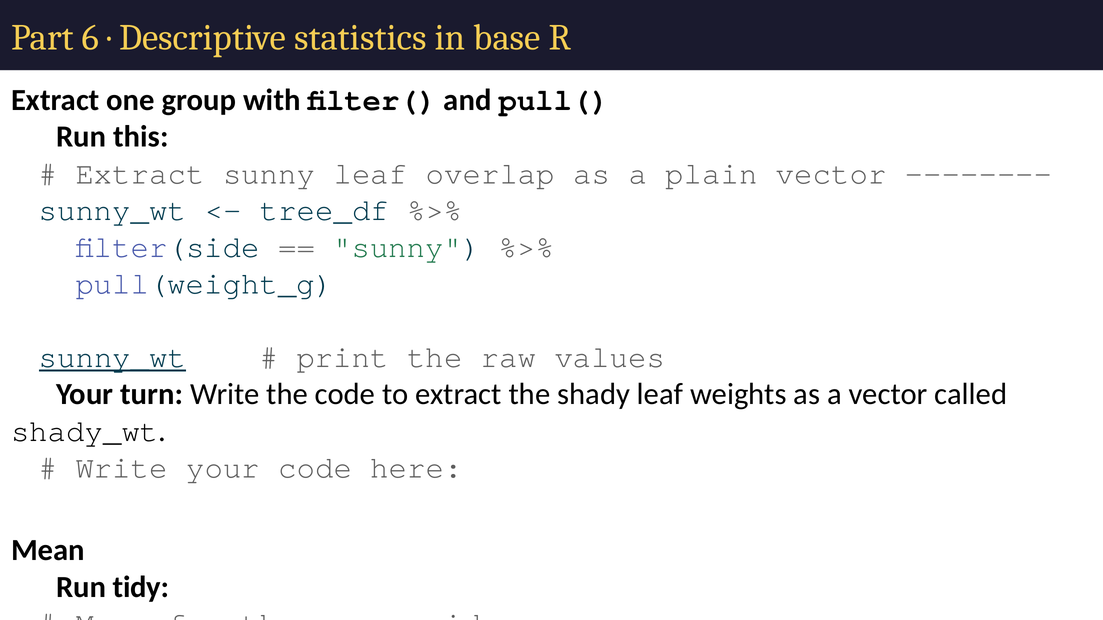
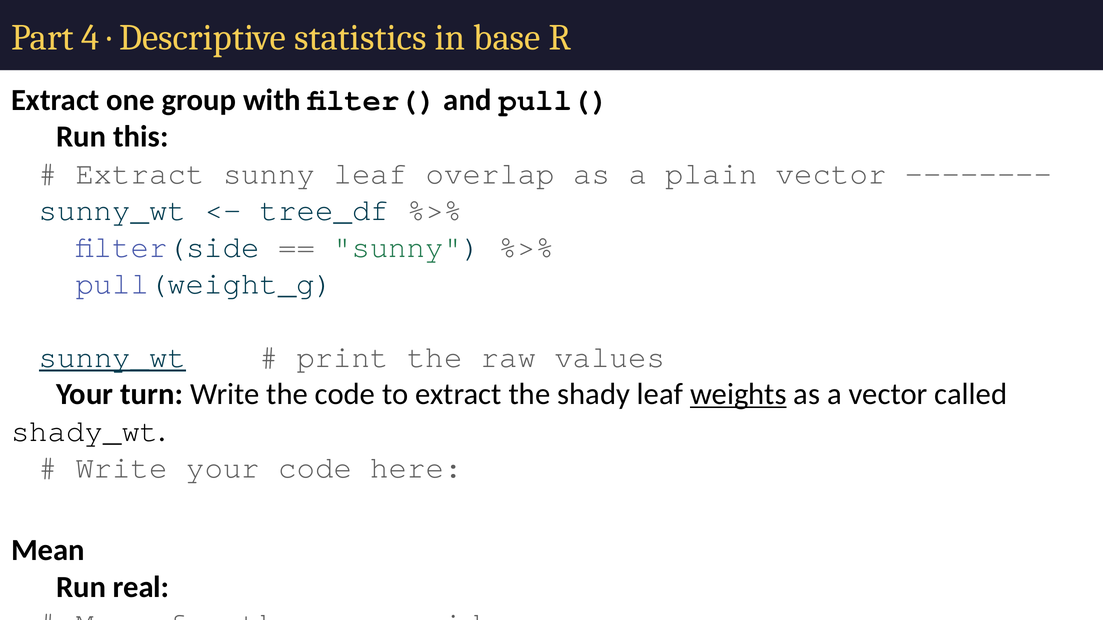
6: 6 -> 4 (91, 38)
weights underline: none -> present (738, 394)
tidy: tidy -> real (141, 588)
